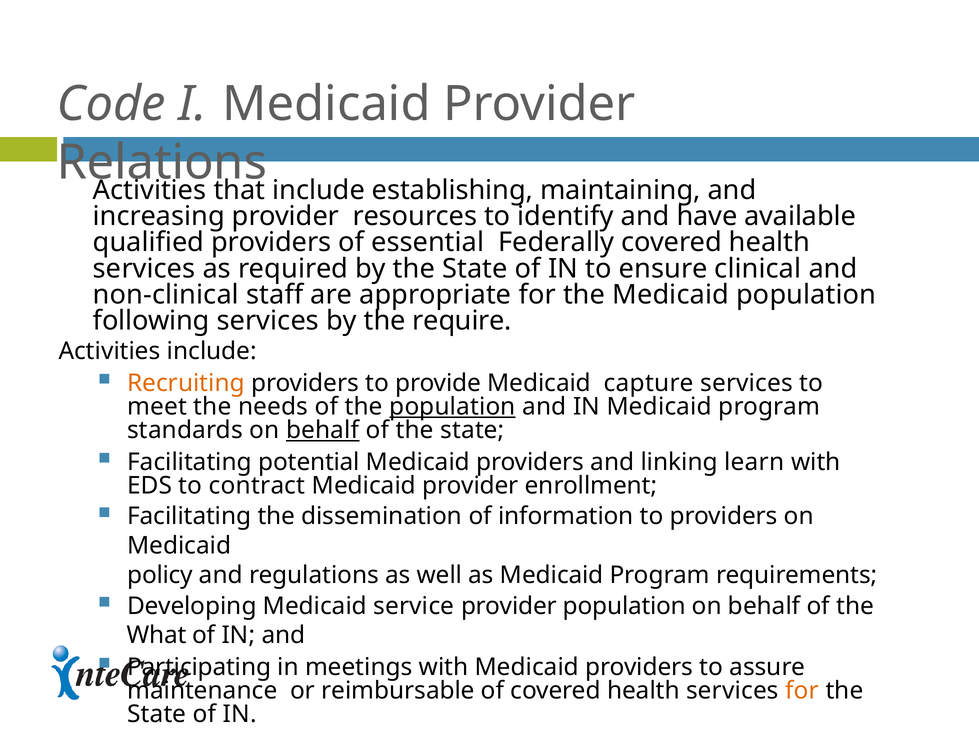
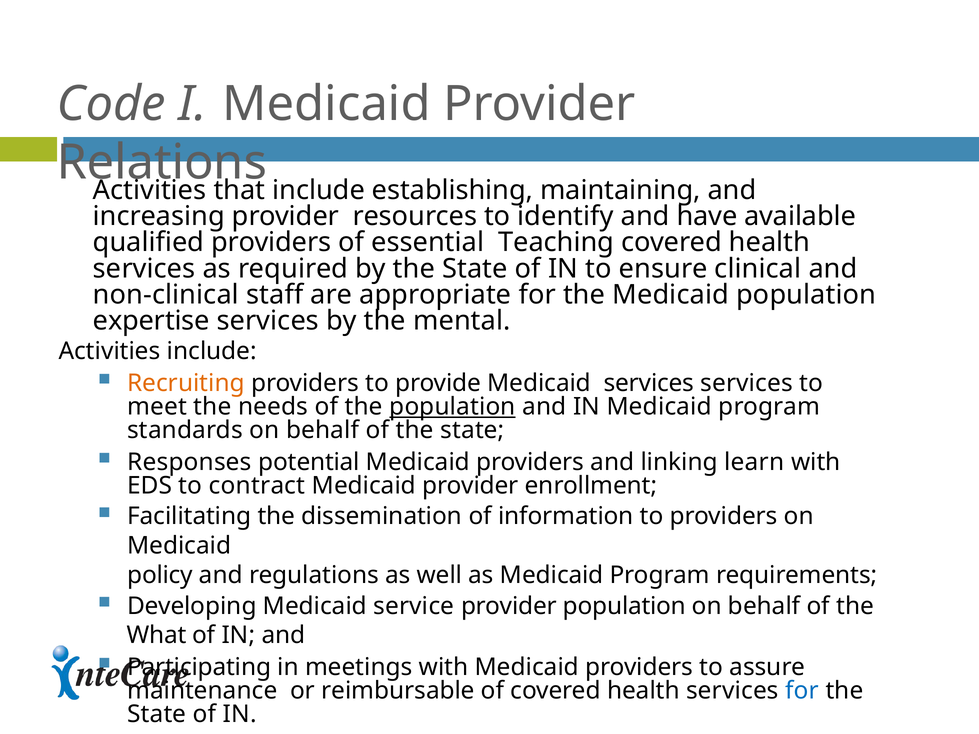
Federally: Federally -> Teaching (556, 243)
following: following -> expertise (151, 321)
require: require -> mental (462, 321)
Medicaid capture: capture -> services (649, 383)
behalf underline: present -> none (323, 430)
Facilitating: Facilitating -> Responses (189, 462)
for colour: orange -> blue (802, 691)
